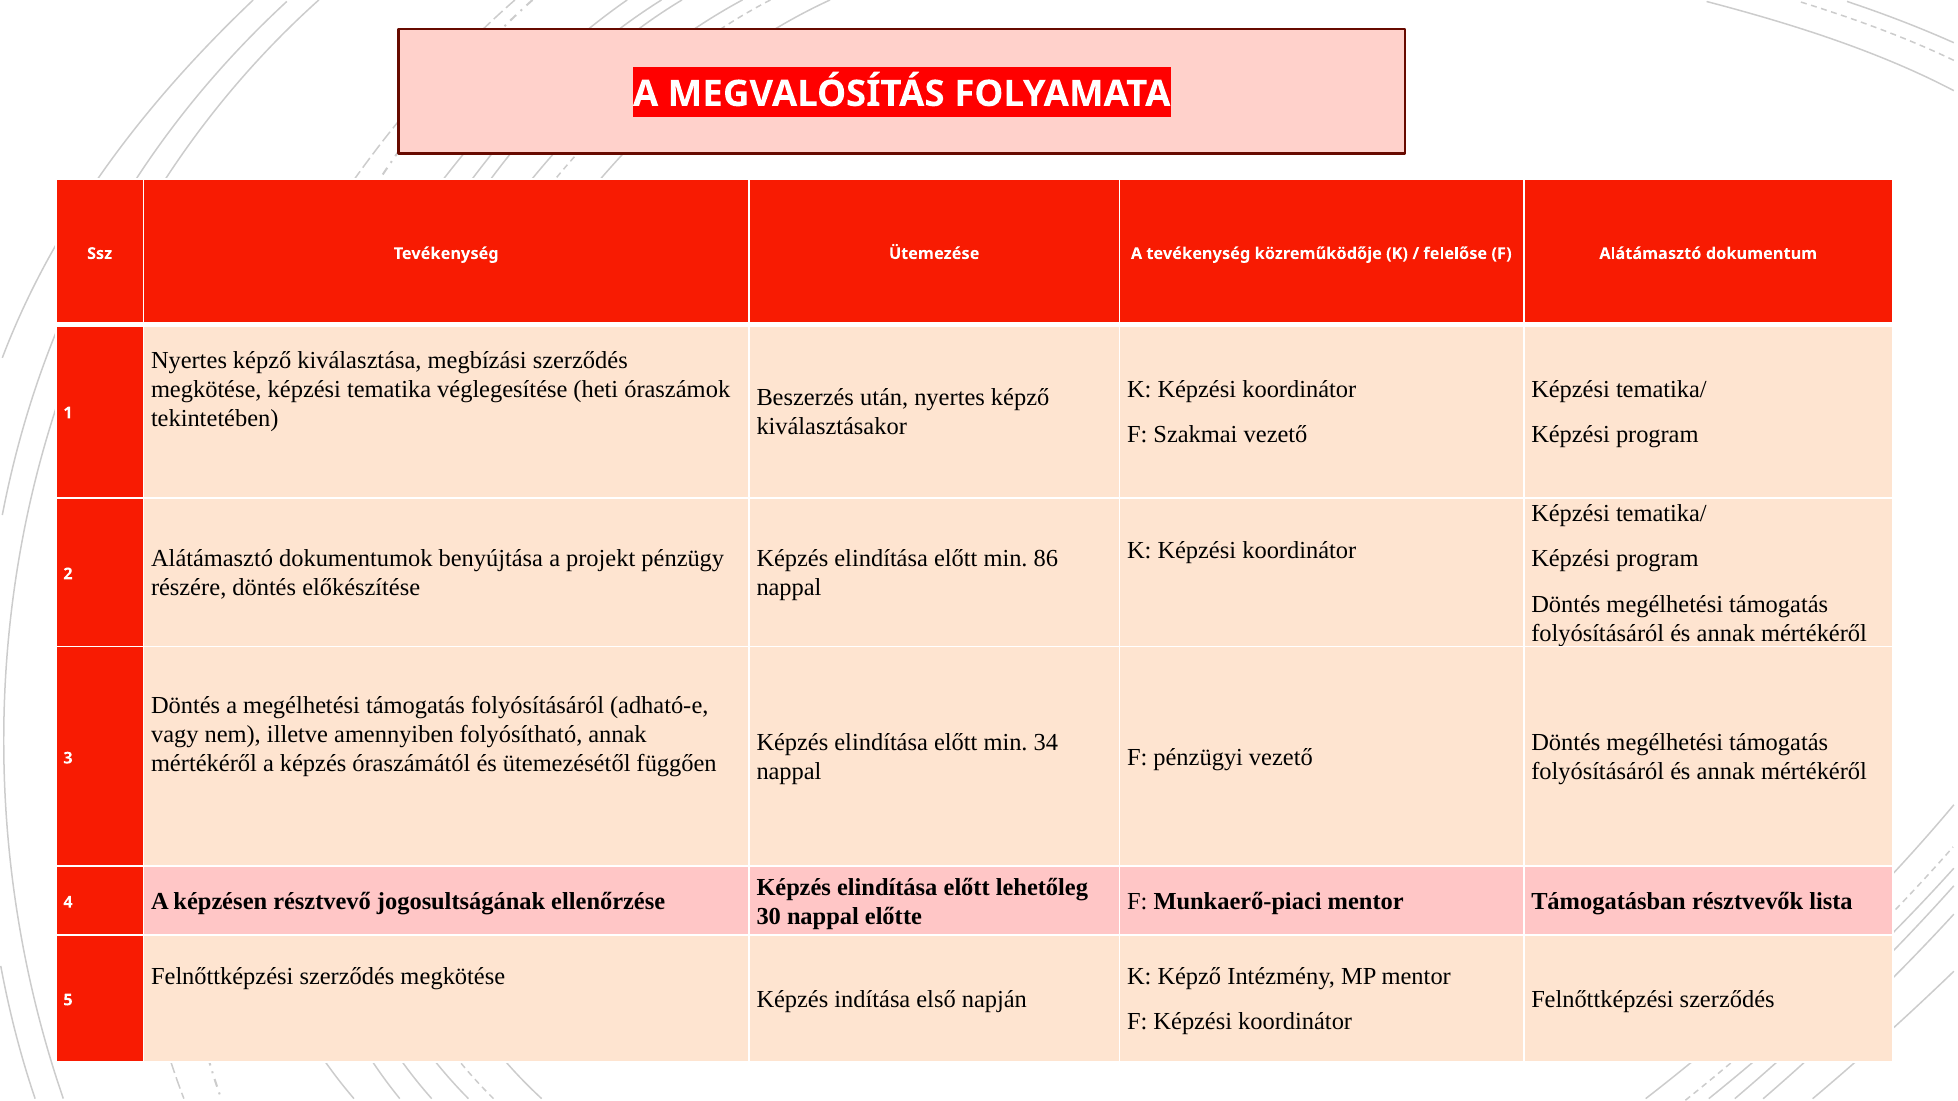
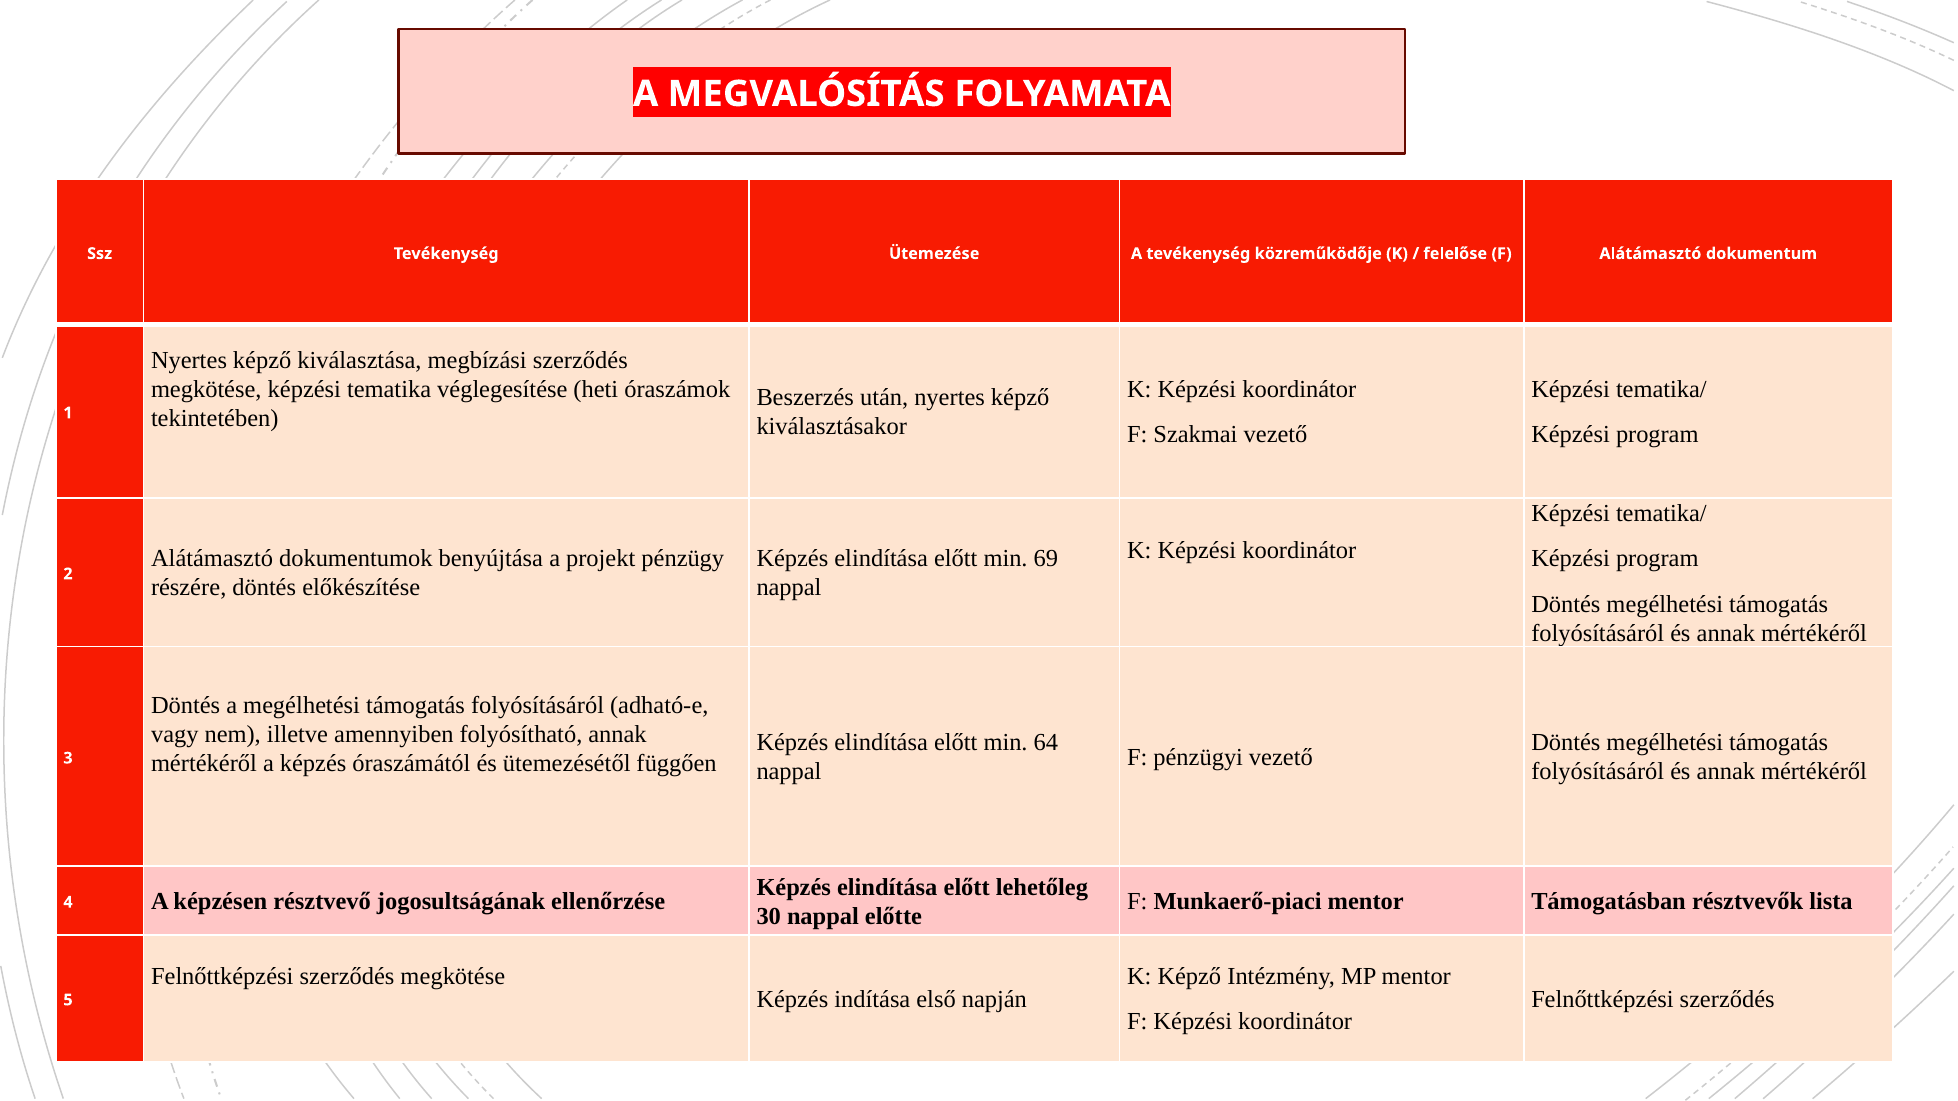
86: 86 -> 69 (1046, 559)
34: 34 -> 64 (1046, 743)
